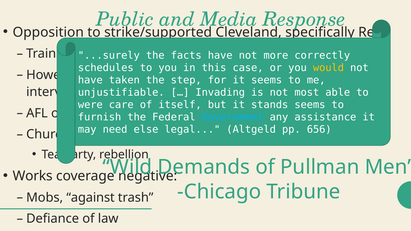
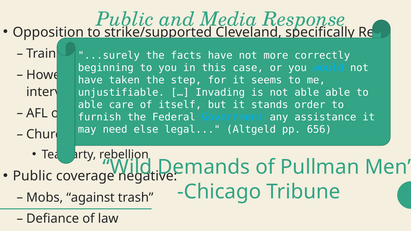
schedules: schedules -> beginning (106, 68)
would colour: yellow -> light blue (328, 68)
not most: most -> able (307, 93)
were: were -> able (90, 105)
stands seems: seems -> order (310, 105)
Works: Works -> Public (32, 176)
